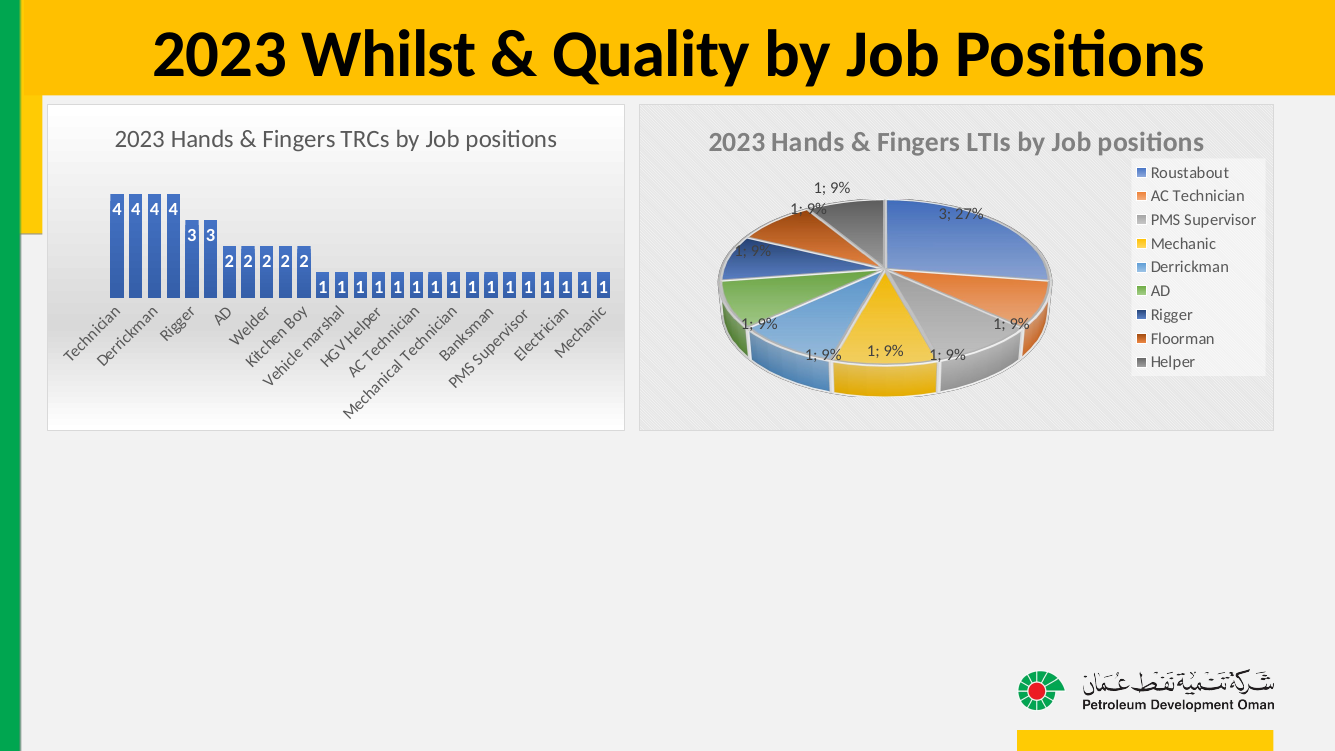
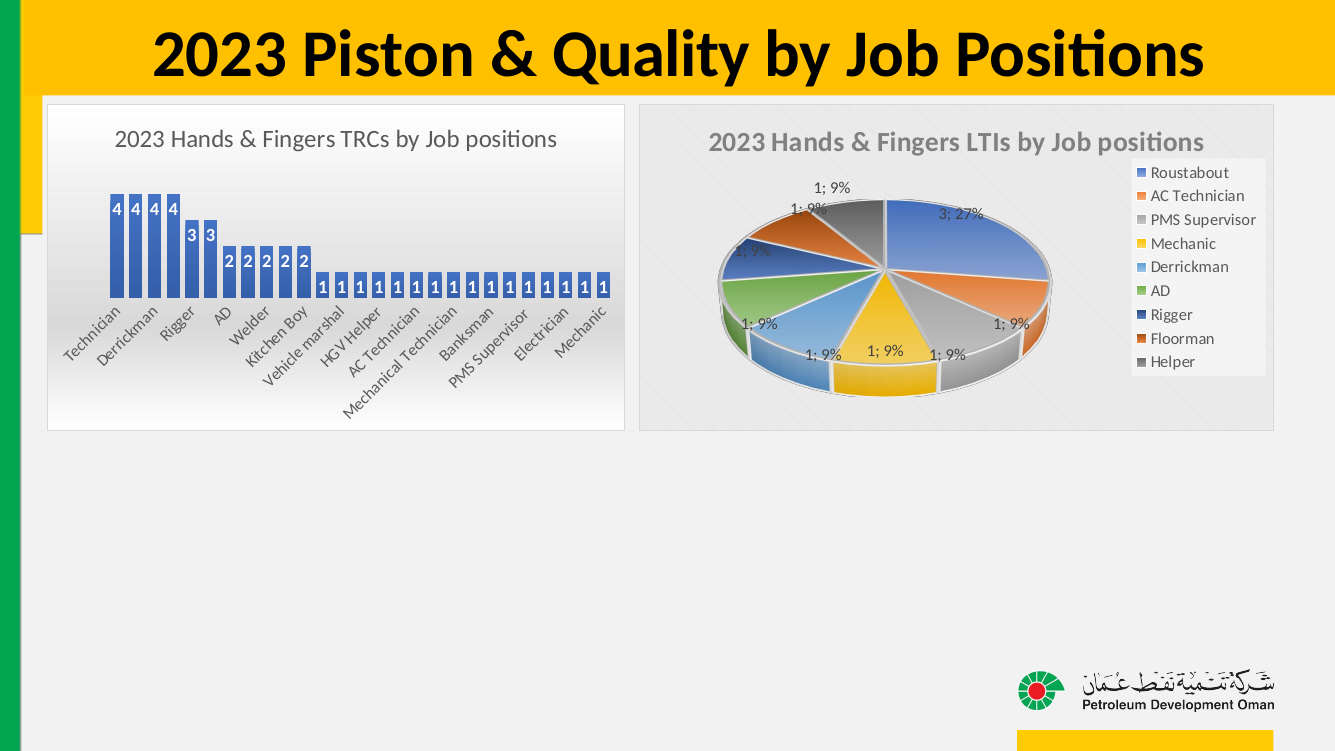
Whilst: Whilst -> Piston (389, 54)
